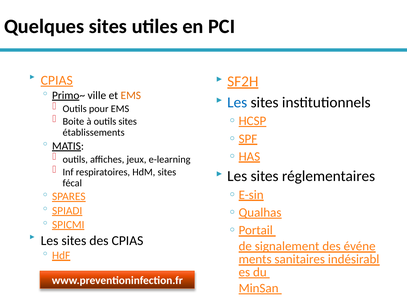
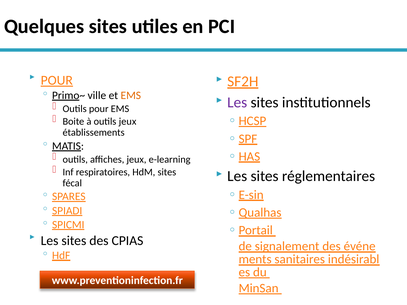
CPIAS: CPIAS -> POUR (57, 80)
Les colour: blue -> purple (237, 102)
outils sites: sites -> jeux (128, 122)
